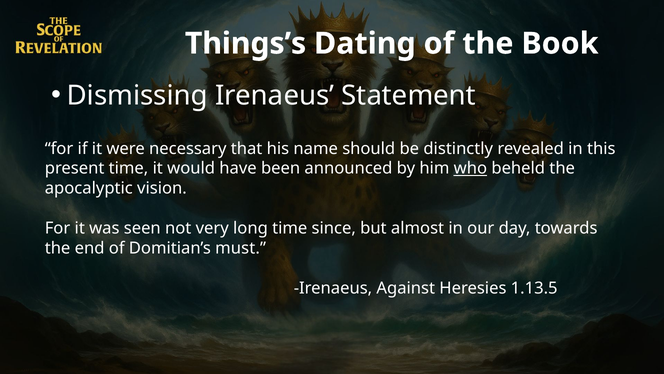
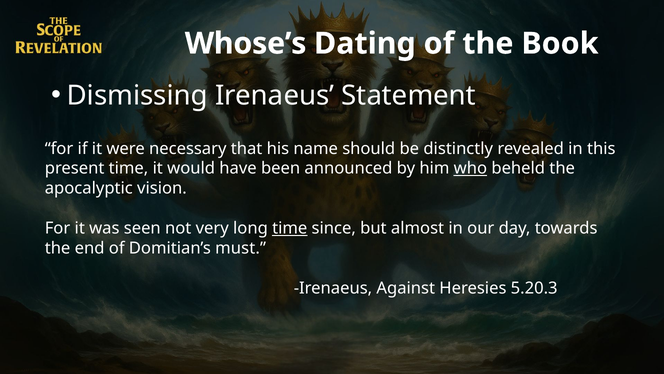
Things’s: Things’s -> Whose’s (246, 43)
time underline: none -> present (290, 228)
1.13.5: 1.13.5 -> 5.20.3 (534, 288)
